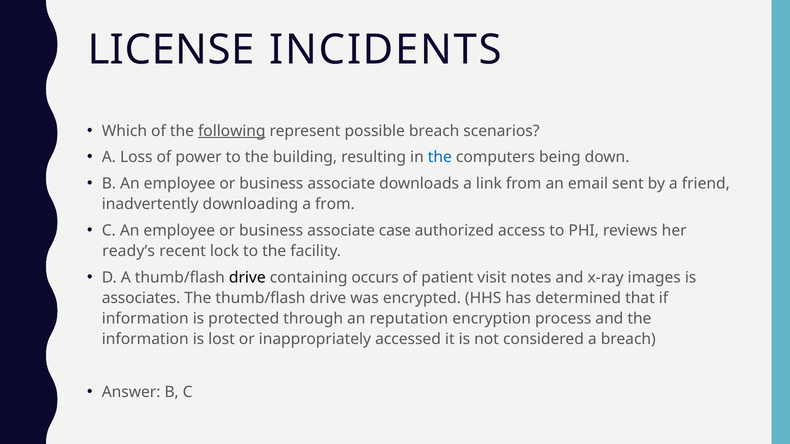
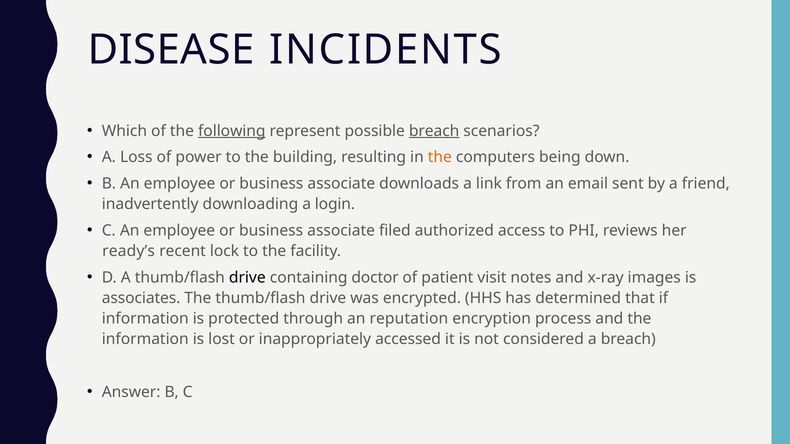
LICENSE: LICENSE -> DISEASE (171, 50)
breach underline: none -> present (434, 131)
the colour: blue -> orange (440, 157)
a from: from -> login (335, 204)
case: case -> filed (395, 231)
occurs: occurs -> doctor (375, 278)
